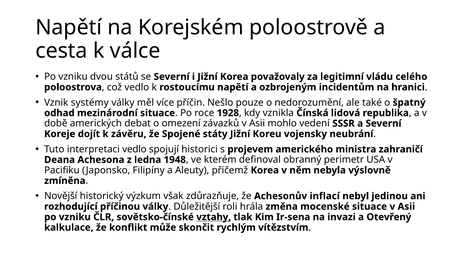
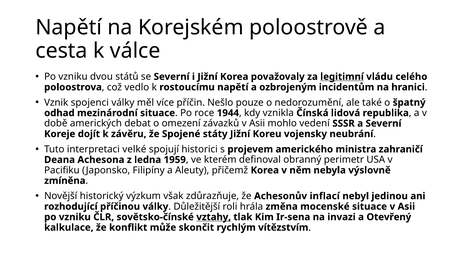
legitimní underline: none -> present (342, 77)
systémy: systémy -> spojenci (90, 102)
1928: 1928 -> 1944 (228, 113)
interpretaci vedlo: vedlo -> velké (134, 149)
1948: 1948 -> 1959 (175, 159)
